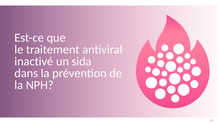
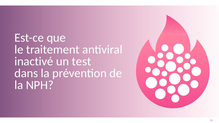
sida: sida -> test (81, 61)
